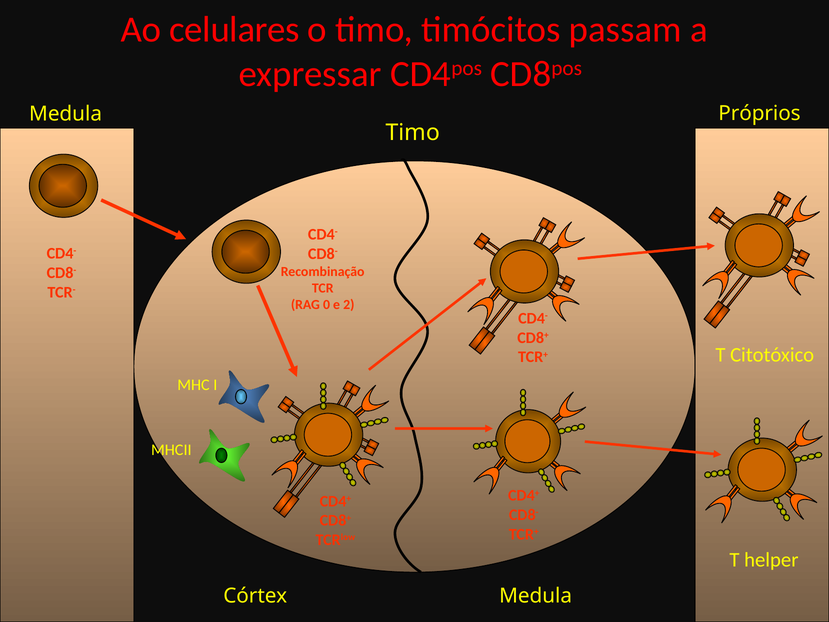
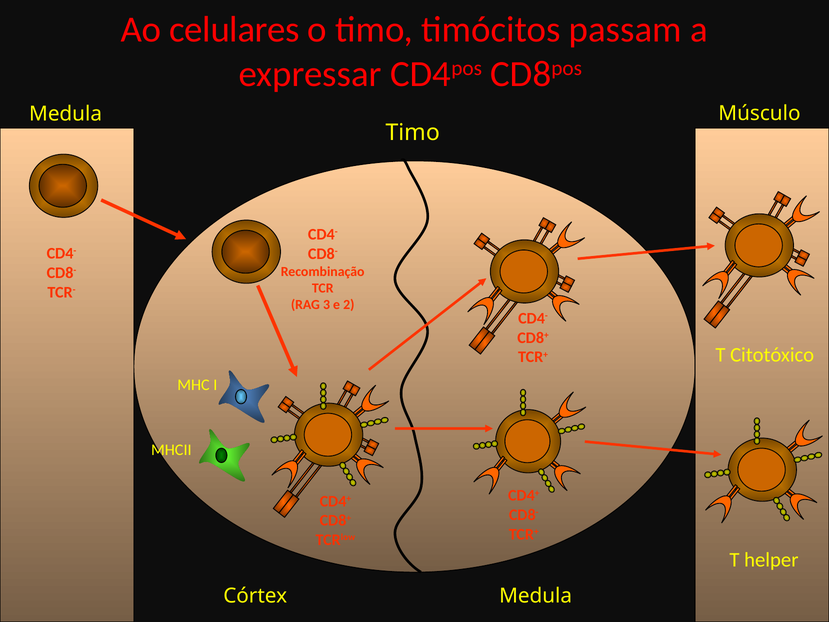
Próprios: Próprios -> Músculo (759, 113)
0: 0 -> 3 (327, 305)
